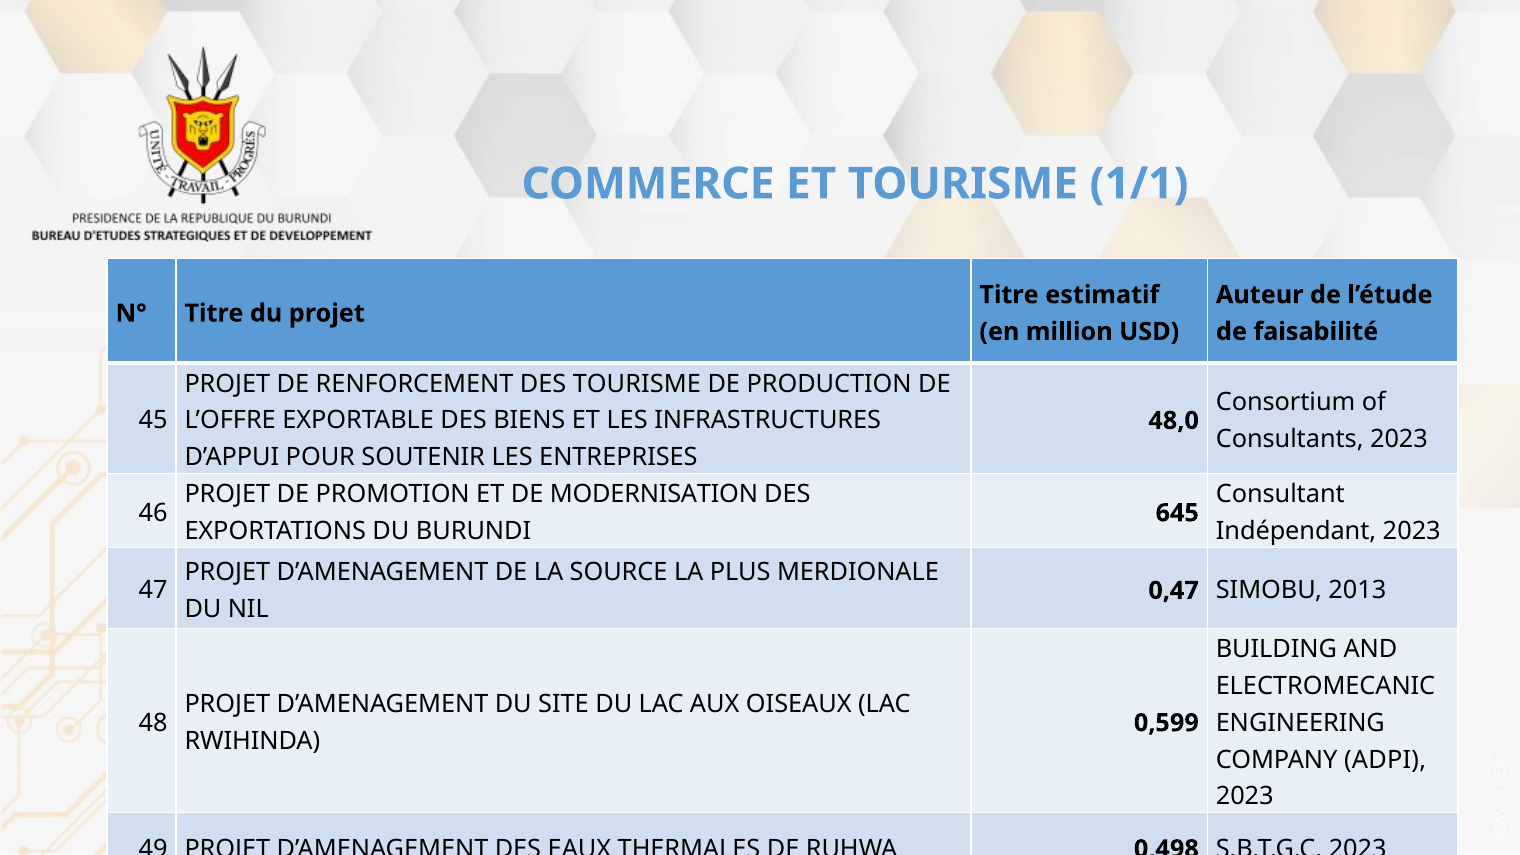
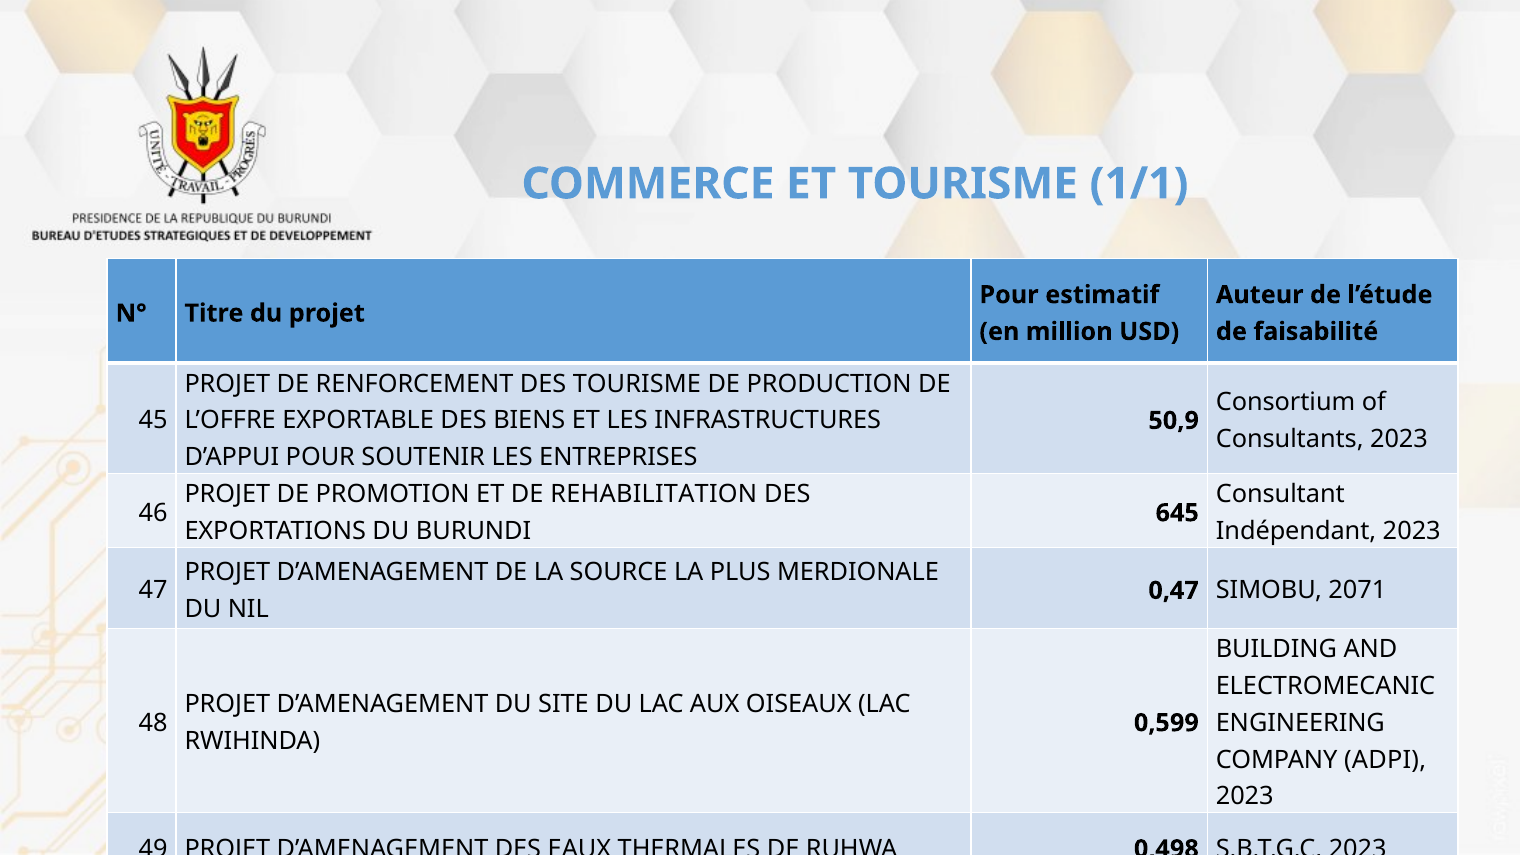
Titre: Titre -> Pour (1009, 295)
48,0: 48,0 -> 50,9 (1174, 421)
MODERNISATION: MODERNISATION -> REHABILITATION (654, 495)
2013: 2013 -> 2071 (1357, 591)
